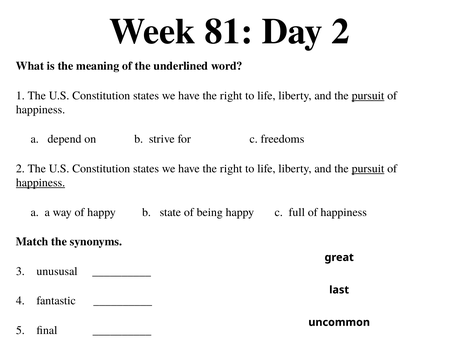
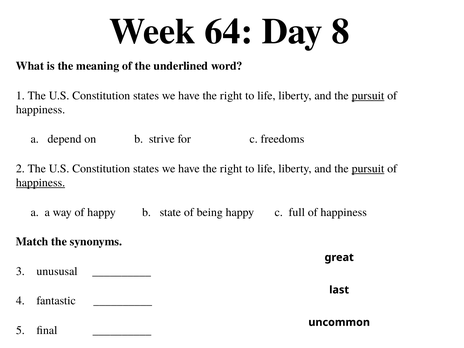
81: 81 -> 64 (229, 32)
Day 2: 2 -> 8 (341, 32)
